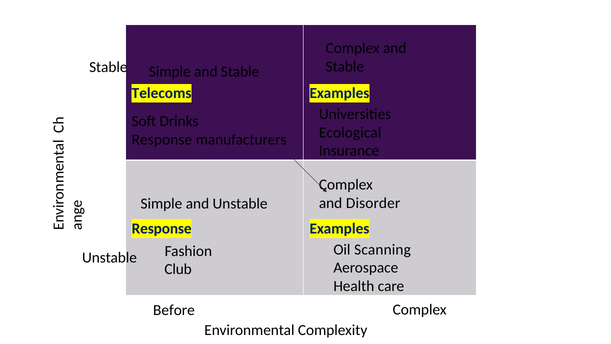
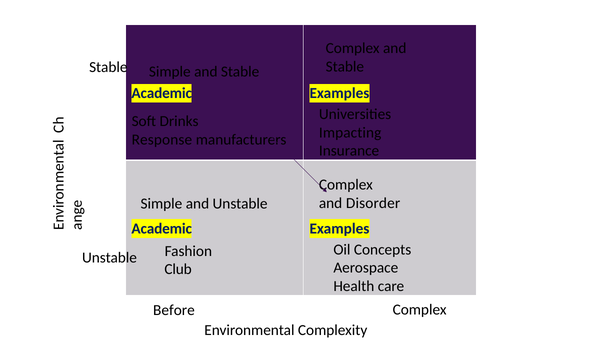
Telecoms: Telecoms -> Academic (162, 93)
Ecological: Ecological -> Impacting (350, 132)
Response: Response -> Academic (162, 228)
Scanning: Scanning -> Concepts (383, 249)
